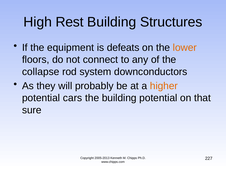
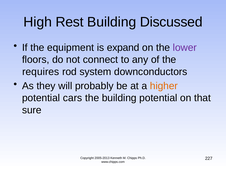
Structures: Structures -> Discussed (171, 22)
defeats: defeats -> expand (123, 47)
lower colour: orange -> purple (185, 47)
collapse: collapse -> requires (41, 72)
